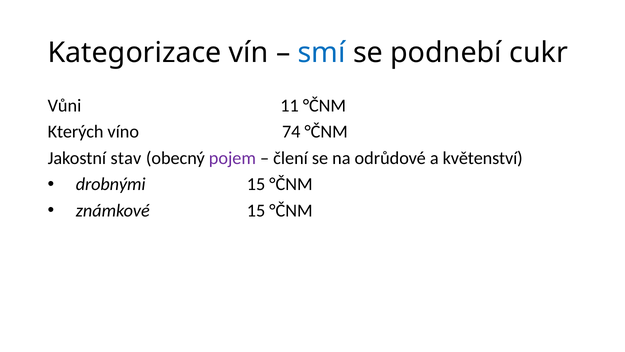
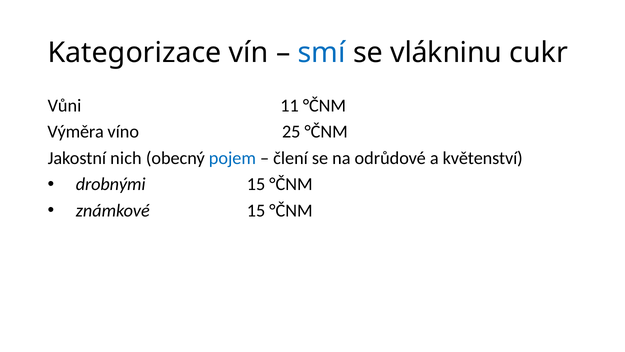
podnebí: podnebí -> vlákninu (446, 53)
Kterých: Kterých -> Výměra (76, 132)
74: 74 -> 25 (291, 132)
stav: stav -> nich (126, 158)
pojem colour: purple -> blue (232, 158)
